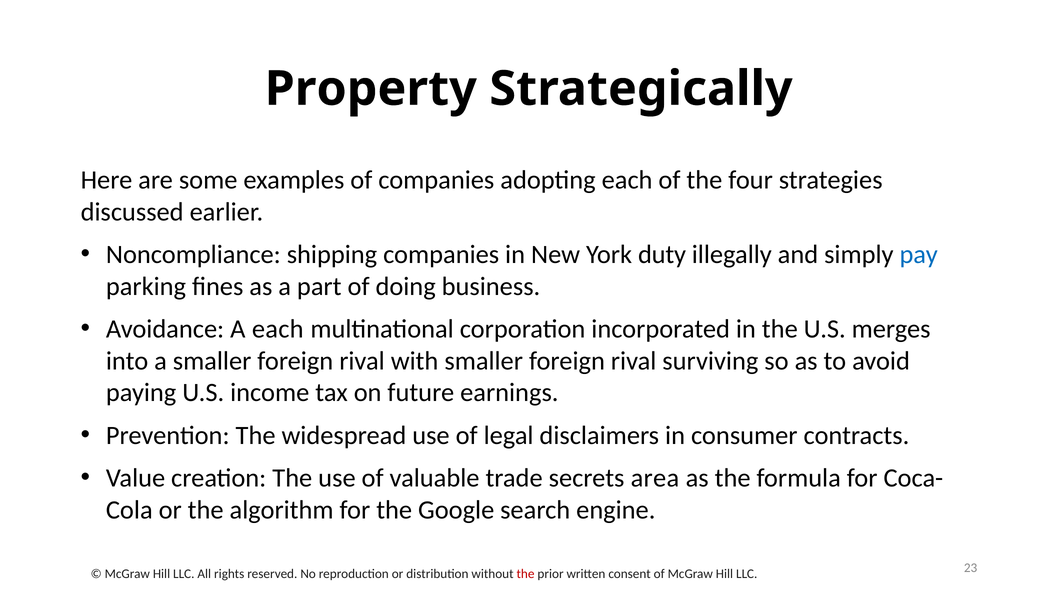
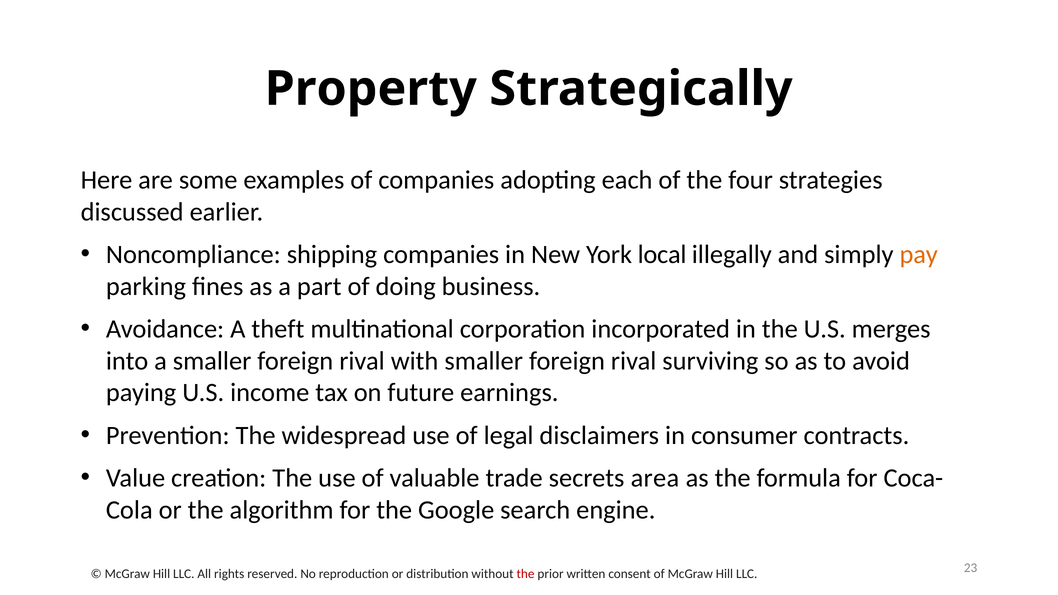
duty: duty -> local (662, 255)
pay colour: blue -> orange (919, 255)
A each: each -> theft (278, 329)
